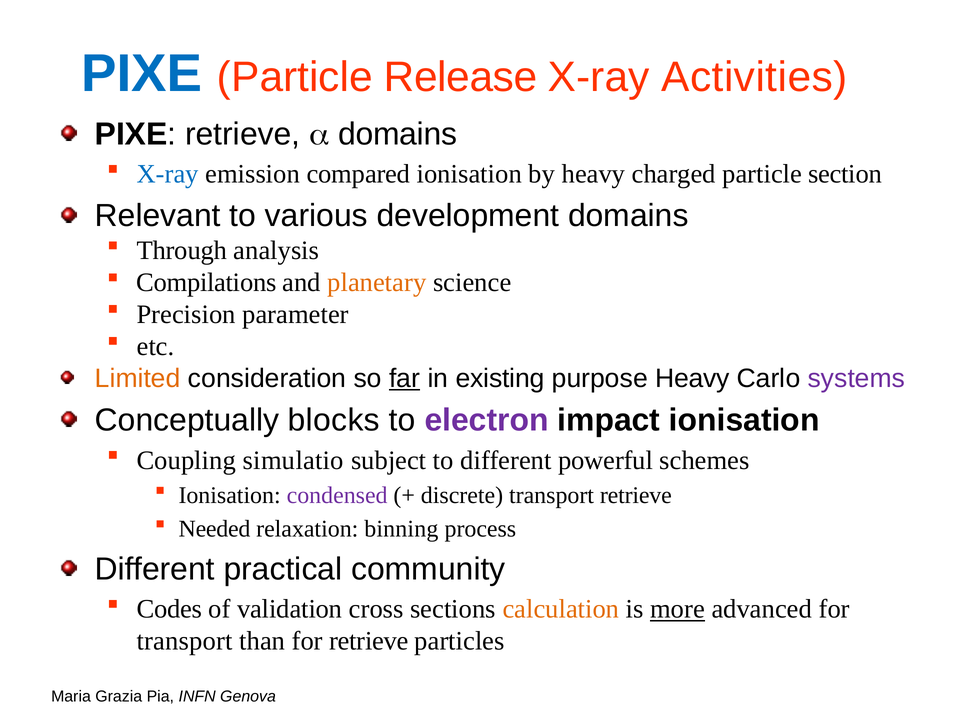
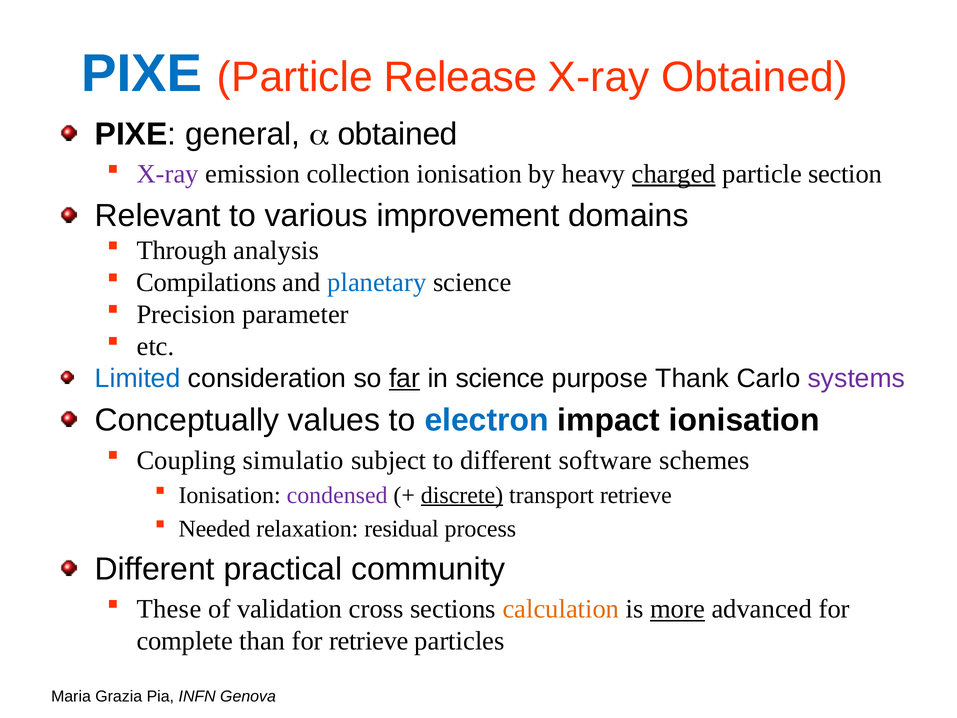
X-ray Activities: Activities -> Obtained (755, 77)
PIXE retrieve: retrieve -> general (243, 134)
a domains: domains -> obtained (398, 134)
X-ray colour: blue -> purple (168, 174)
compared: compared -> collection (358, 174)
charged underline: none -> present (674, 174)
development: development -> improvement (468, 216)
planetary colour: orange -> blue (377, 282)
Limited colour: orange -> blue (138, 378)
in existing: existing -> science (500, 378)
purpose Heavy: Heavy -> Thank (692, 378)
blocks: blocks -> values (334, 420)
electron colour: purple -> blue (487, 420)
powerful: powerful -> software (605, 460)
discrete underline: none -> present (462, 495)
binning: binning -> residual (402, 528)
Codes: Codes -> These (169, 609)
transport: transport -> complete (185, 641)
